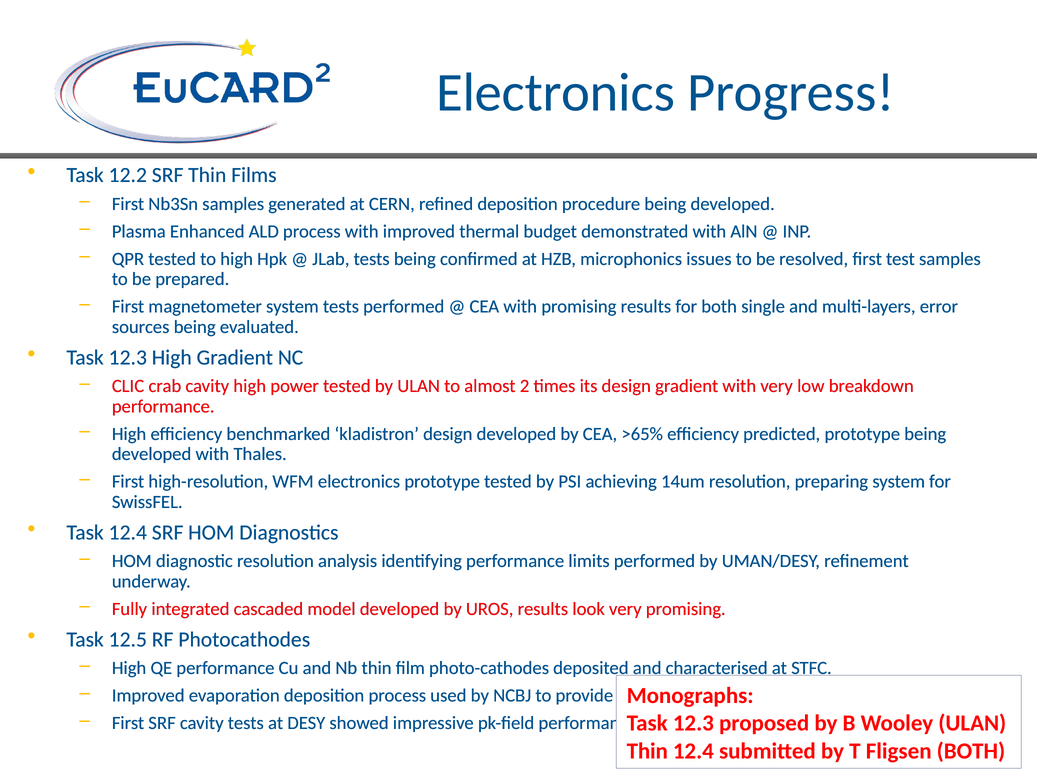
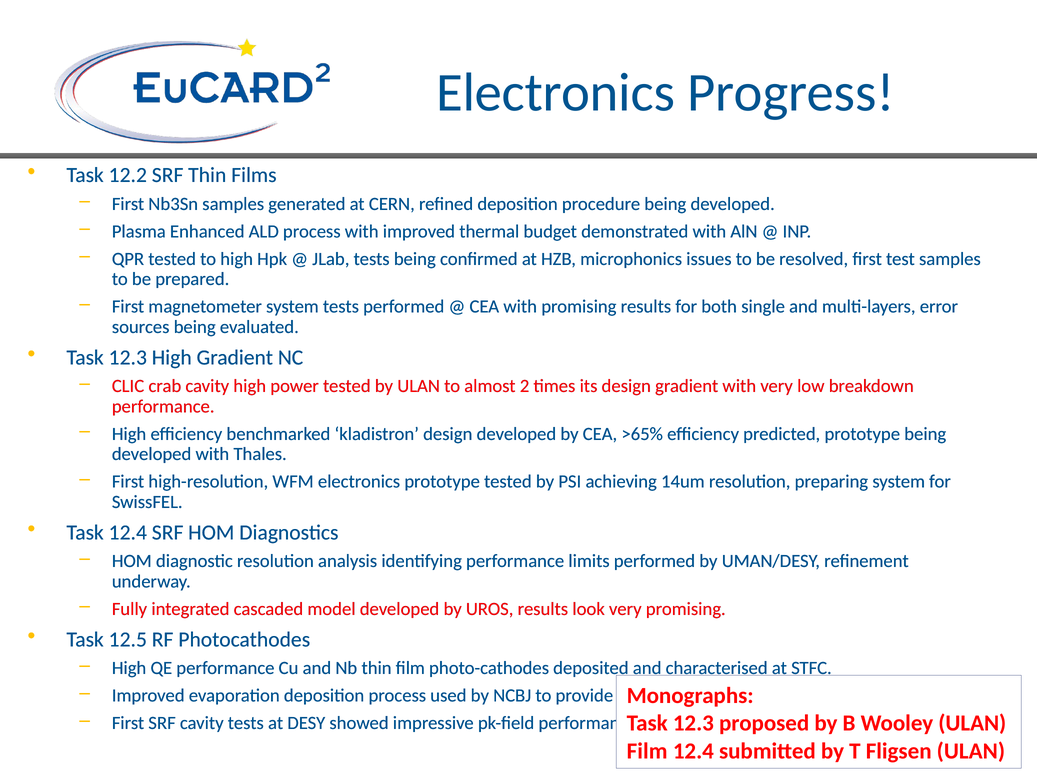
Thin: Thin -> Film (647, 751)
Fligsen BOTH: BOTH -> ULAN (971, 751)
